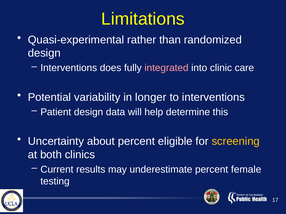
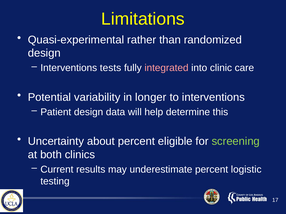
does: does -> tests (111, 68)
screening colour: yellow -> light green (236, 142)
female: female -> logistic (246, 170)
